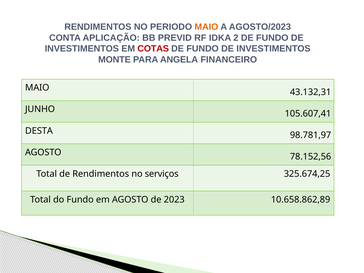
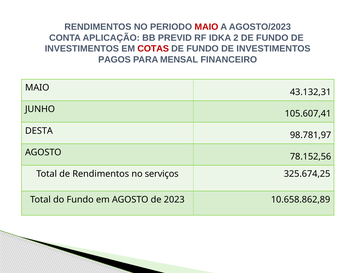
MAIO colour: orange -> red (206, 27)
MONTE: MONTE -> PAGOS (114, 60)
ANGELA: ANGELA -> MENSAL (179, 60)
